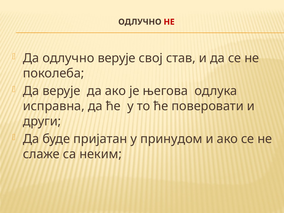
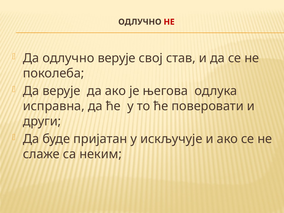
принудом: принудом -> искључује (171, 139)
